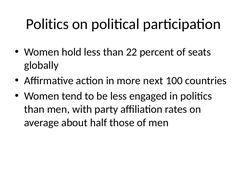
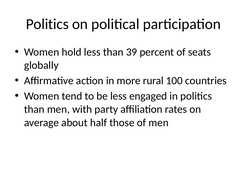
22: 22 -> 39 (132, 52)
next: next -> rural (153, 80)
